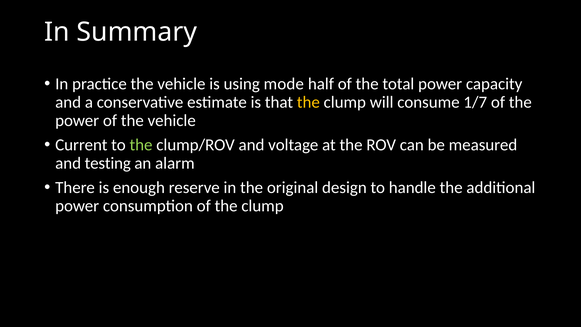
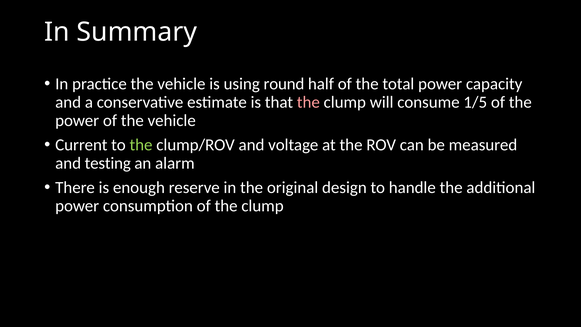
mode: mode -> round (284, 84)
the colour: yellow -> pink (308, 102)
1/7: 1/7 -> 1/5 (475, 102)
